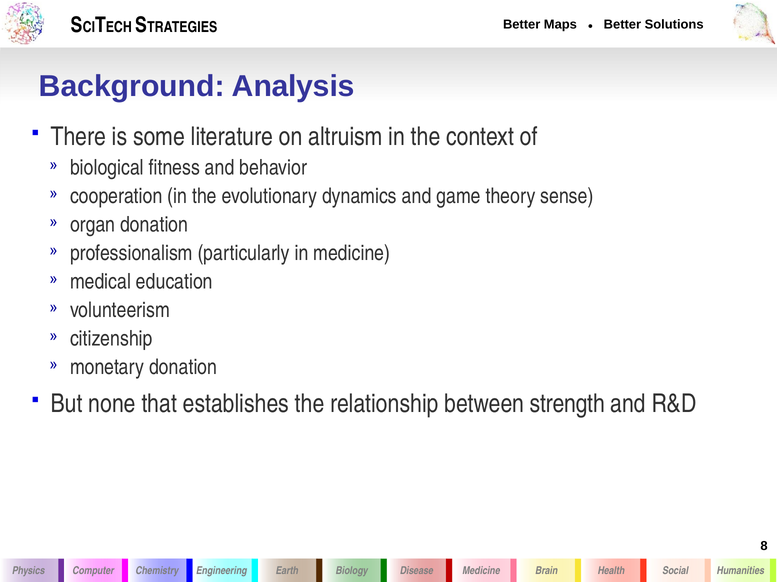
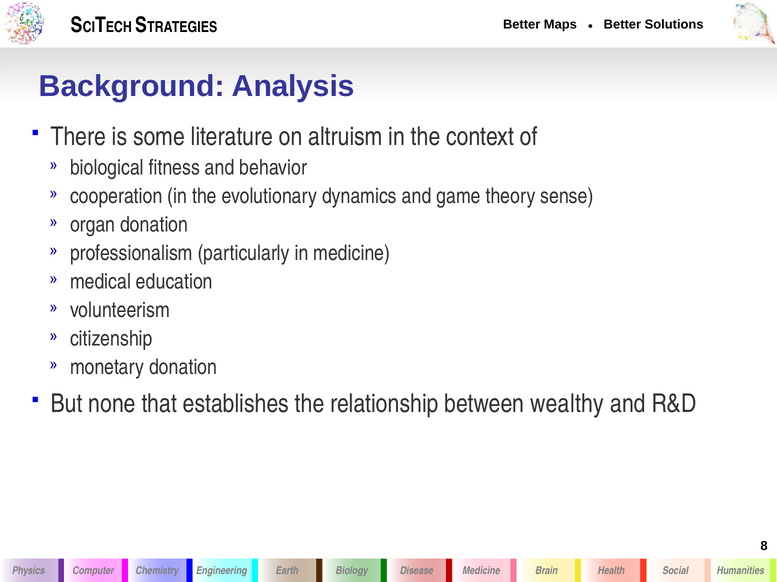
strength: strength -> wealthy (567, 404)
